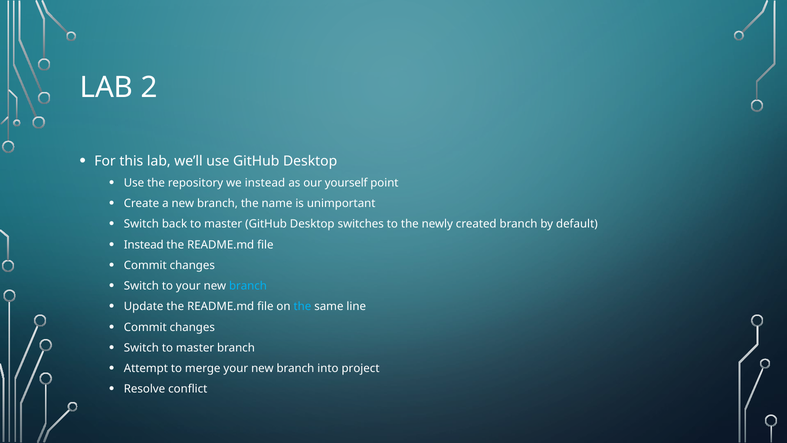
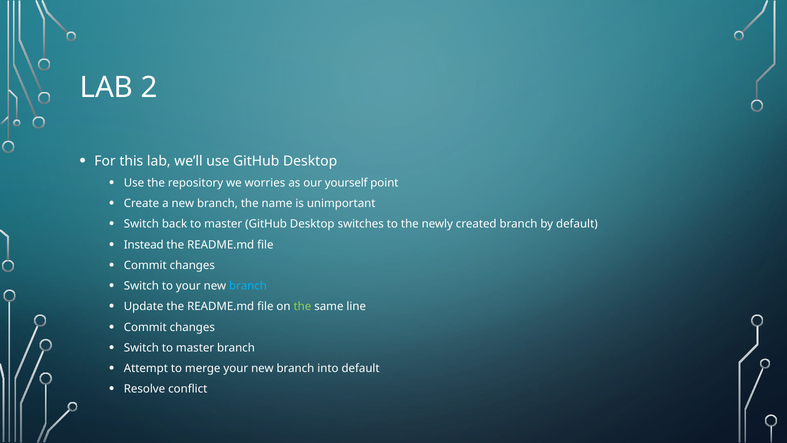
we instead: instead -> worries (265, 183)
the colour: light blue -> light green (302, 306)
into project: project -> default (361, 368)
